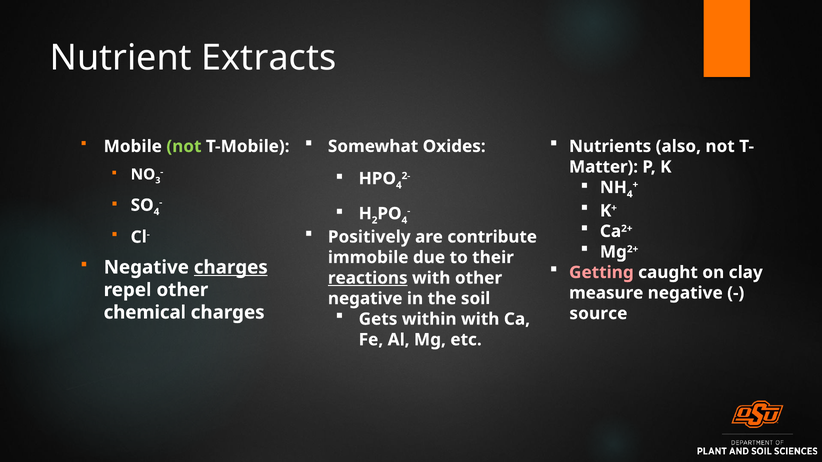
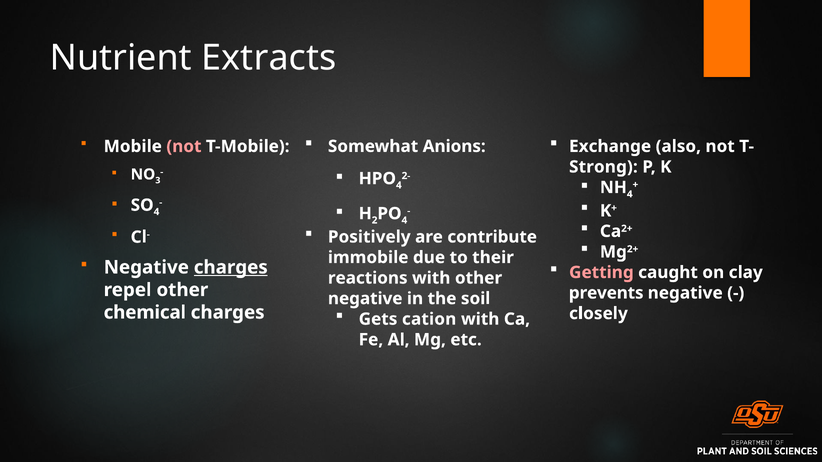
Oxides: Oxides -> Anions (454, 146)
Nutrients: Nutrients -> Exchange (610, 146)
not colour: light green -> pink (184, 147)
Matter: Matter -> Strong (603, 167)
reactions underline: present -> none (368, 278)
measure: measure -> prevents (606, 293)
within: within -> cation (429, 319)
source: source -> closely (598, 314)
